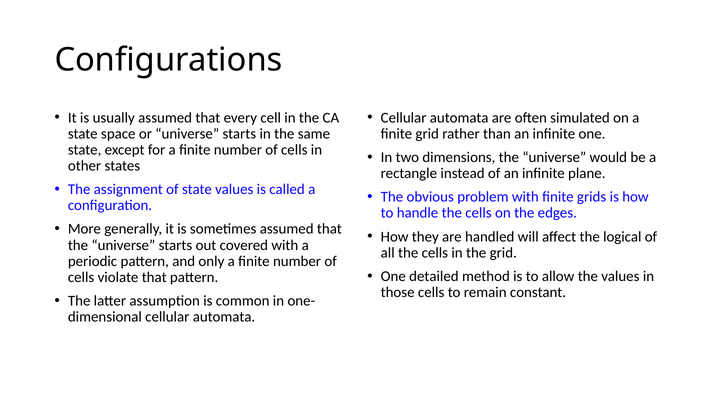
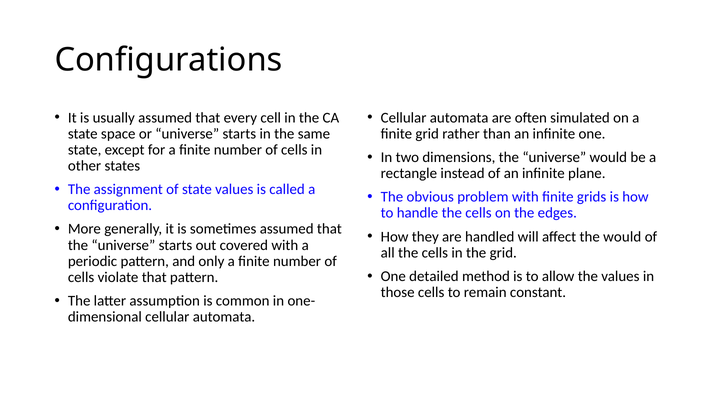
the logical: logical -> would (622, 237)
